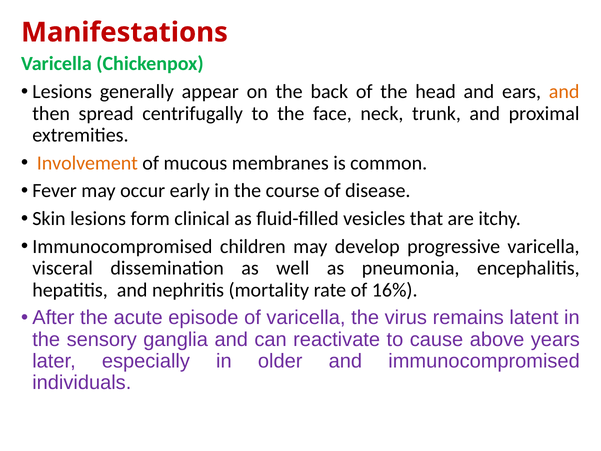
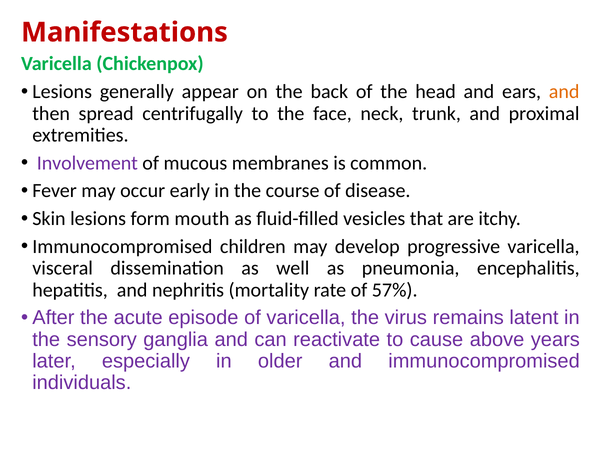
Involvement colour: orange -> purple (87, 163)
clinical: clinical -> mouth (202, 219)
16%: 16% -> 57% (395, 290)
